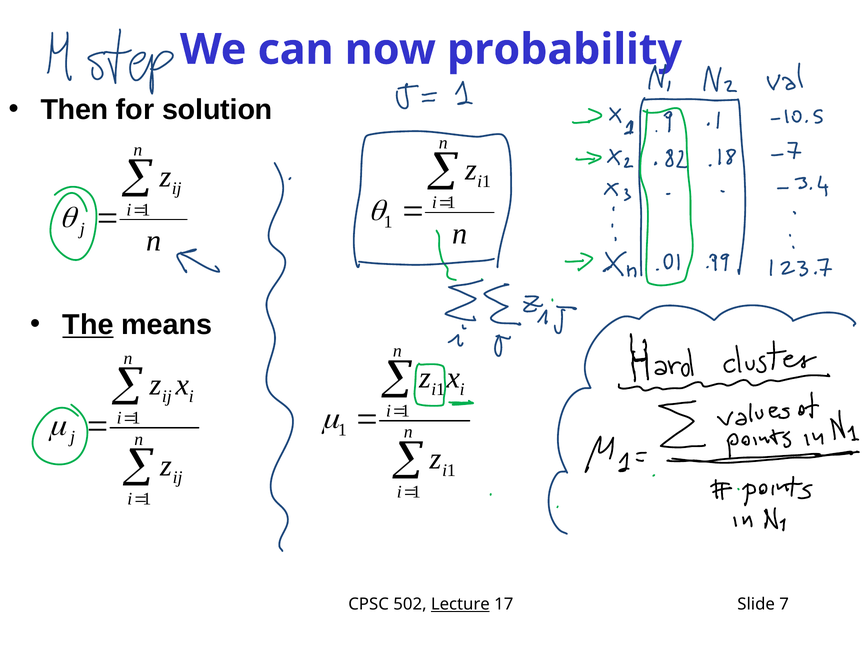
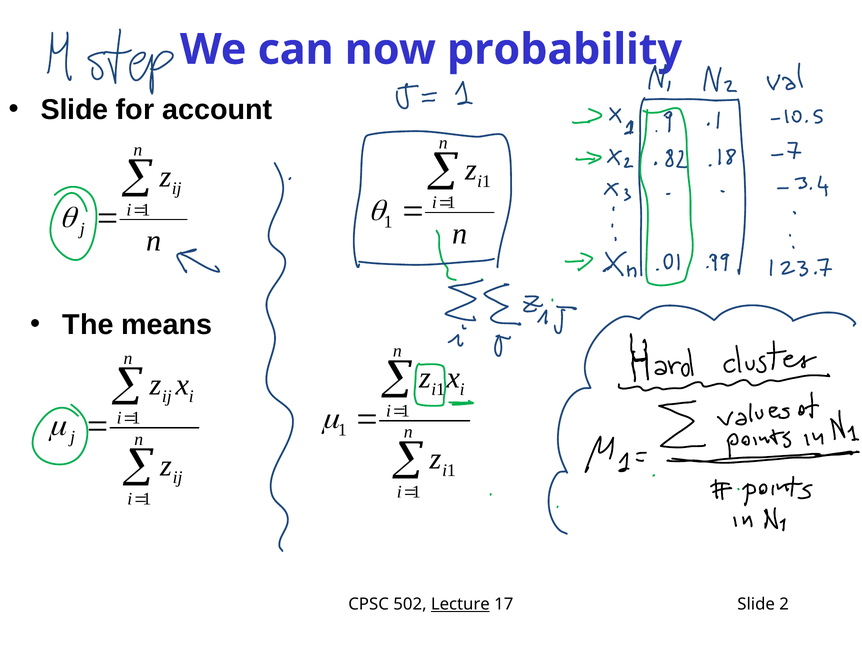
Then: Then -> Slide (75, 110)
solution: solution -> account (217, 110)
The underline: present -> none (88, 325)
7: 7 -> 2 (784, 605)
